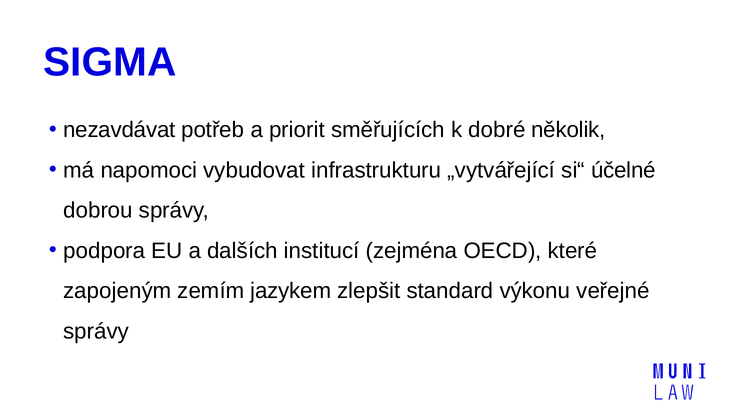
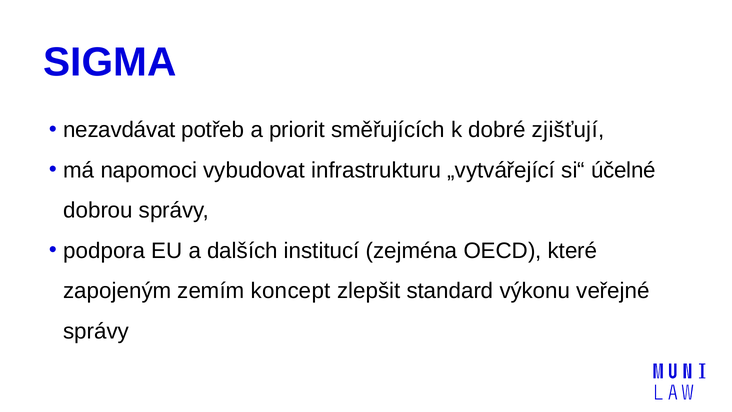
několik: několik -> zjišťují (568, 130)
jazykem: jazykem -> koncept (291, 291)
